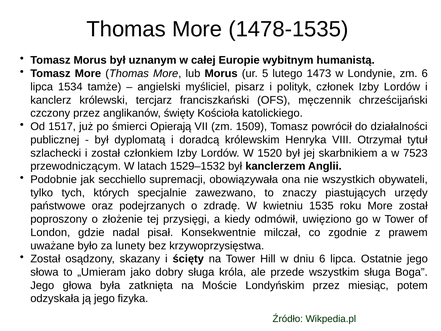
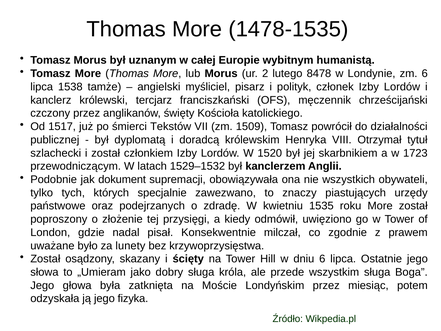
5: 5 -> 2 (265, 74)
1473: 1473 -> 8478 (319, 74)
1534: 1534 -> 1538 (70, 87)
Opierają: Opierają -> Tekstów (171, 126)
7523: 7523 -> 1723 (415, 153)
secchiello: secchiello -> dokument (122, 179)
